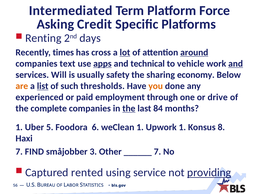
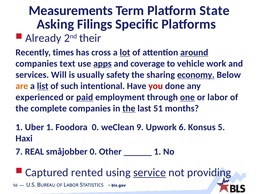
Intermediated: Intermediated -> Measurements (71, 11)
Force: Force -> State (215, 11)
Credit: Credit -> Filings (95, 24)
Renting: Renting -> Already (43, 38)
days: days -> their (90, 38)
technical: technical -> coverage (148, 64)
and underline: present -> none (236, 64)
economy underline: none -> present (196, 75)
thresholds: thresholds -> intentional (103, 86)
you colour: orange -> red (156, 86)
paid underline: none -> present (85, 97)
one underline: none -> present (187, 97)
or drive: drive -> labor (218, 97)
84: 84 -> 51 (158, 109)
Uber 5: 5 -> 1 (50, 127)
Foodora 6: 6 -> 0 (95, 127)
weClean 1: 1 -> 9 (140, 127)
Upwork 1: 1 -> 6 (182, 127)
8: 8 -> 5 (221, 127)
FIND: FIND -> REAL (34, 152)
småjobber 3: 3 -> 0 (93, 152)
7: 7 -> 1 (157, 152)
service underline: none -> present (150, 173)
providing underline: present -> none (209, 173)
